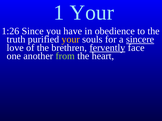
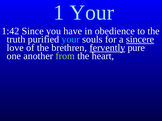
1:26: 1:26 -> 1:42 (10, 31)
your colour: yellow -> light blue (71, 40)
face: face -> pure (136, 48)
